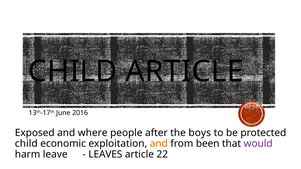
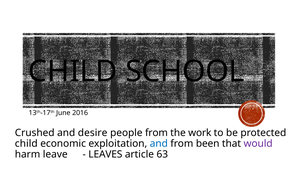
CHILD ARTICLE: ARTICLE -> SCHOOL (185, 72)
Exposed: Exposed -> Crushed (35, 133)
where: where -> desire (93, 133)
people after: after -> from (156, 133)
boys: boys -> work (200, 133)
and colour: orange -> blue (159, 144)
22: 22 -> 63 (162, 155)
